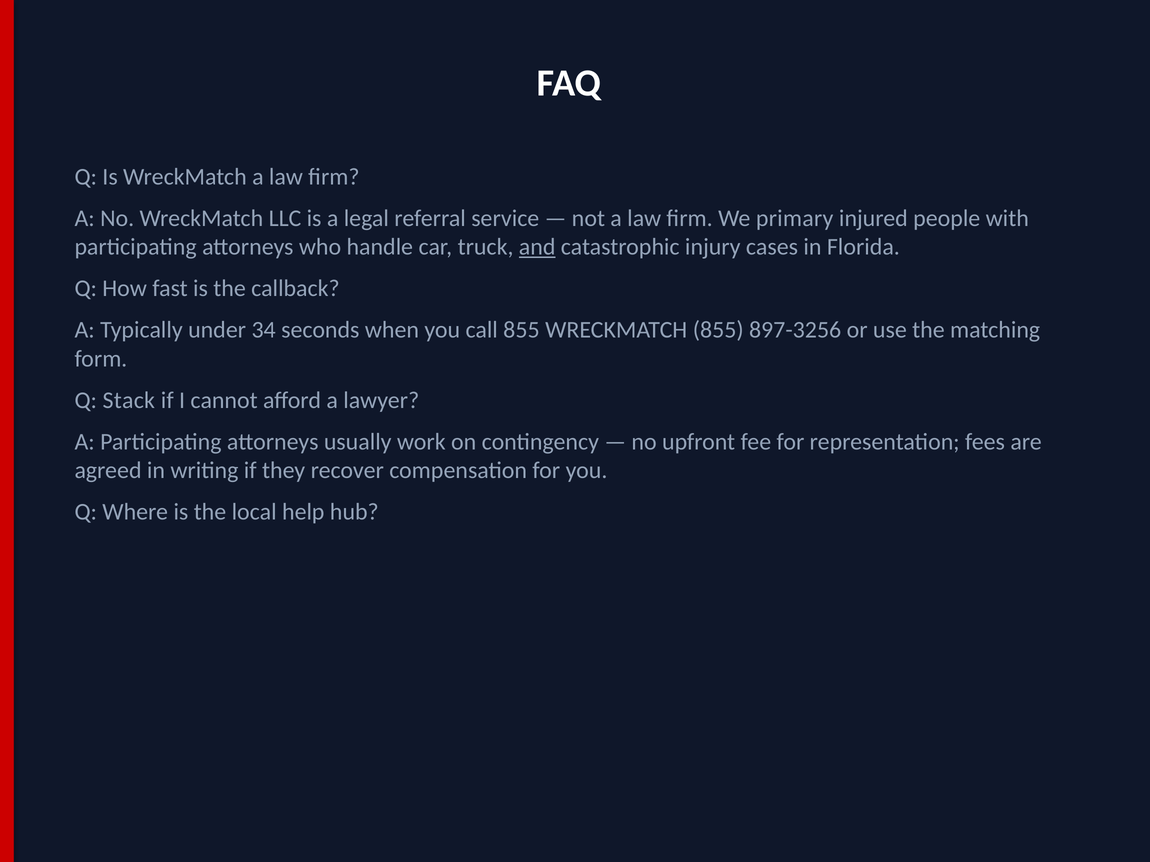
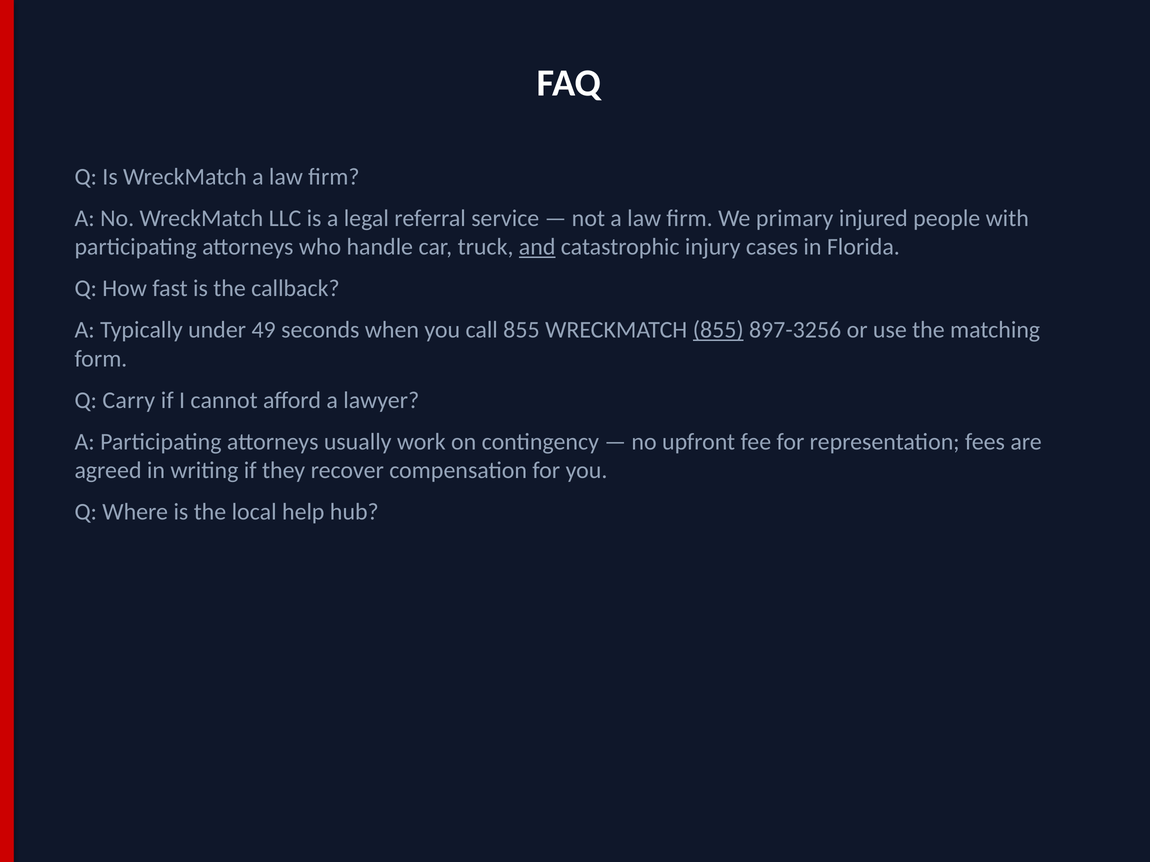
34: 34 -> 49 (264, 330)
855 underline: none -> present (718, 330)
Stack: Stack -> Carry (129, 400)
